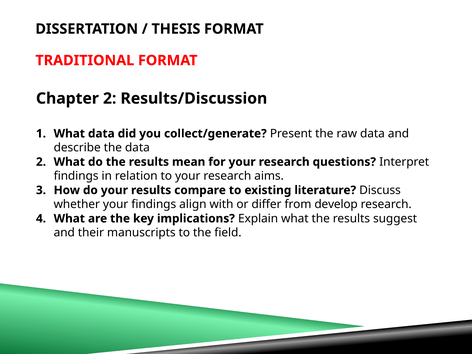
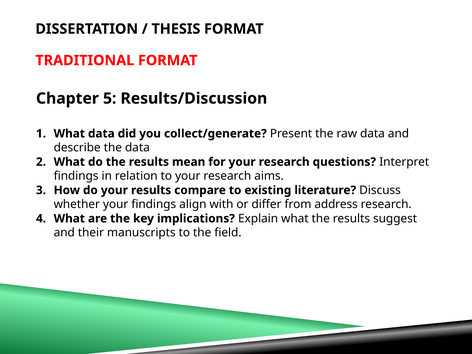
Chapter 2: 2 -> 5 (110, 98)
develop: develop -> address (336, 204)
